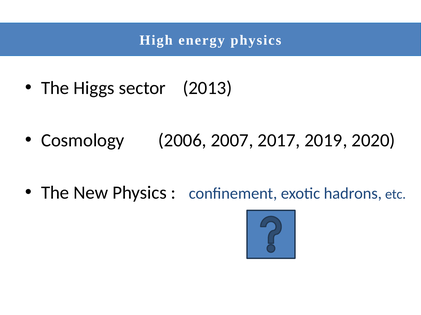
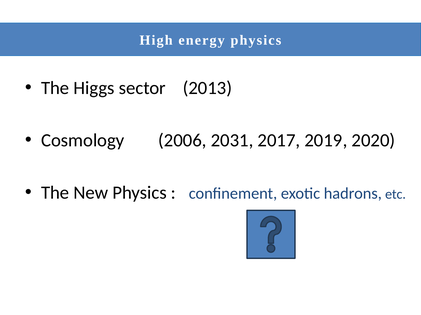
2007: 2007 -> 2031 (232, 141)
